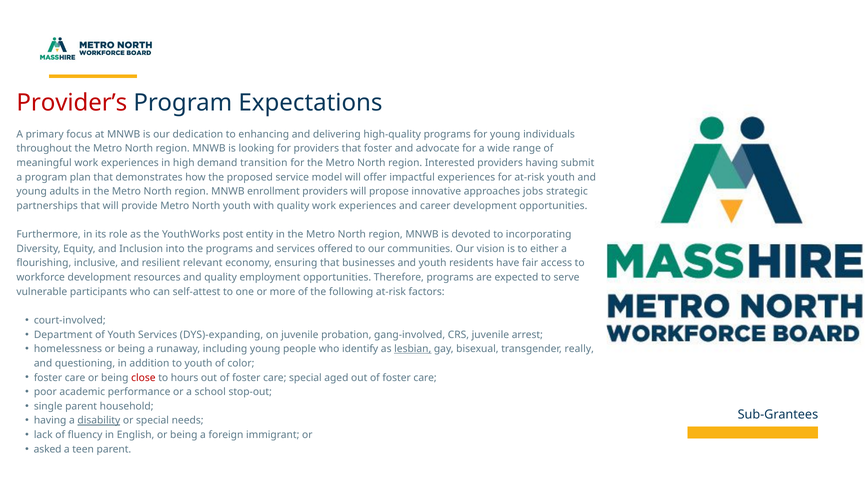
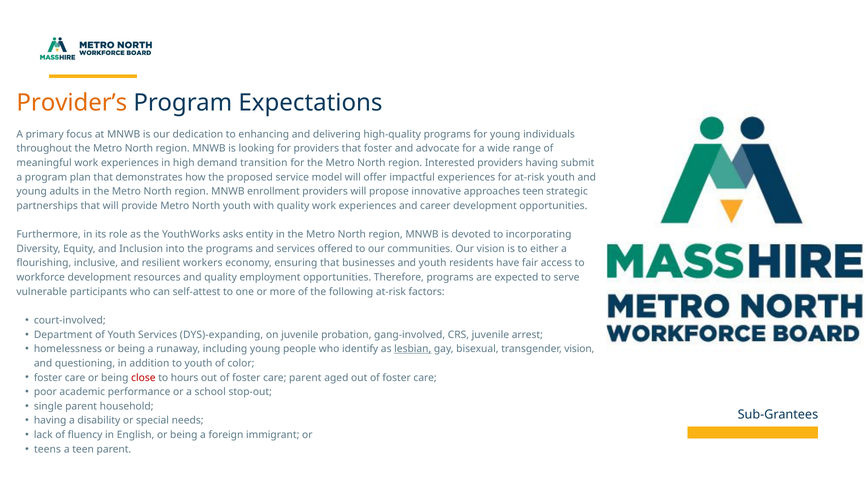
Provider’s colour: red -> orange (72, 103)
approaches jobs: jobs -> teen (533, 192)
post: post -> asks (233, 235)
relevant: relevant -> workers (203, 263)
transgender really: really -> vision (579, 349)
care special: special -> parent (305, 378)
disability underline: present -> none (99, 421)
asked: asked -> teens (47, 450)
